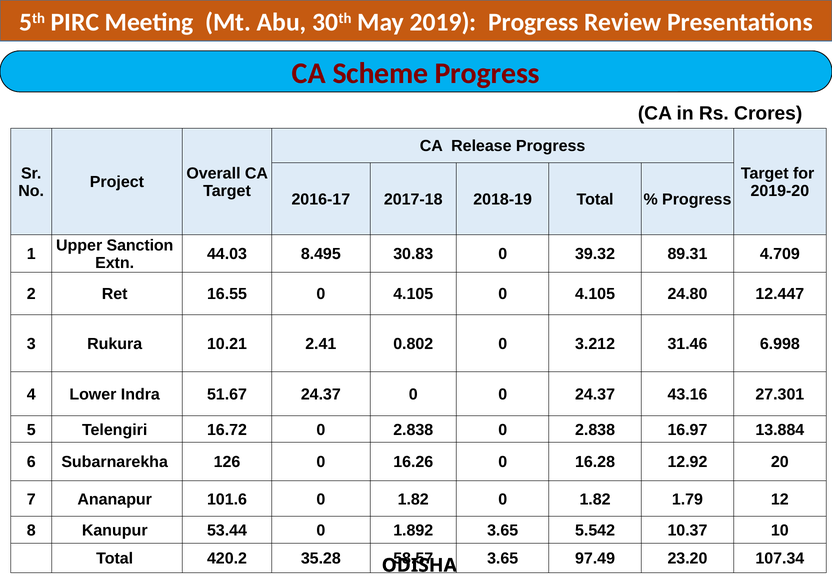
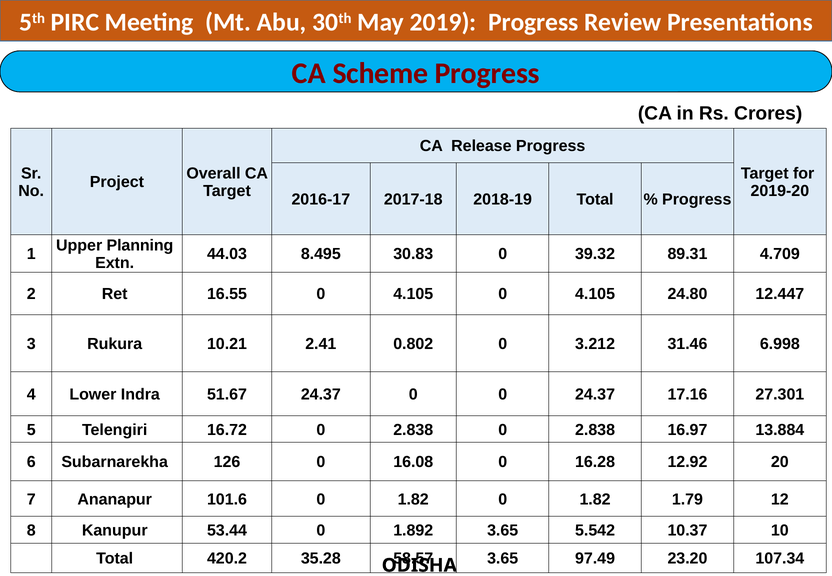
Sanction: Sanction -> Planning (140, 245)
43.16: 43.16 -> 17.16 (687, 395)
16.26: 16.26 -> 16.08 (413, 462)
